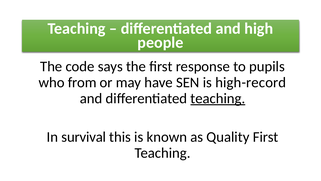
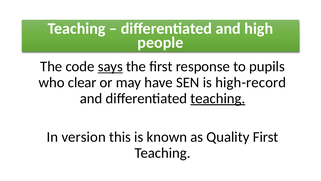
says underline: none -> present (110, 66)
from: from -> clear (82, 82)
survival: survival -> version (84, 137)
